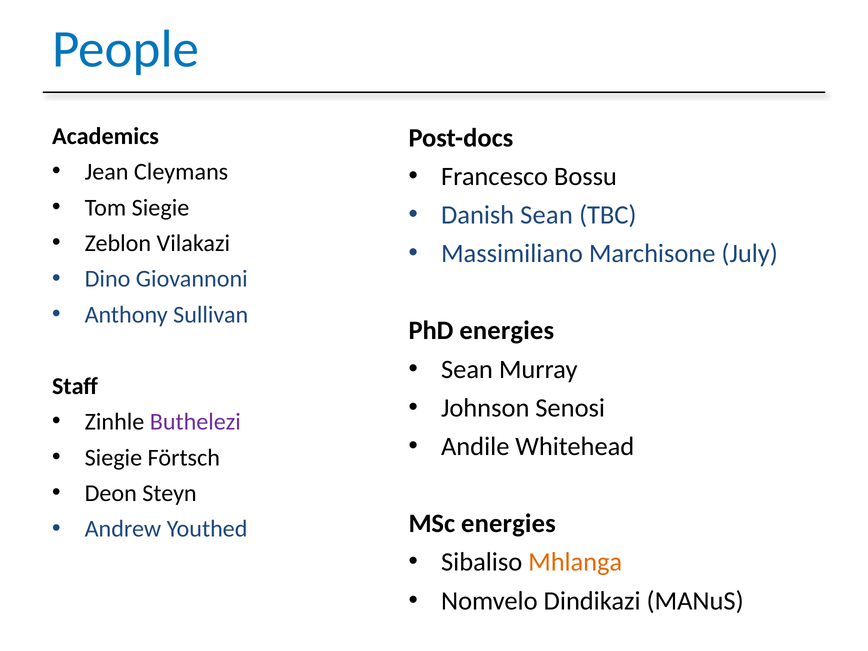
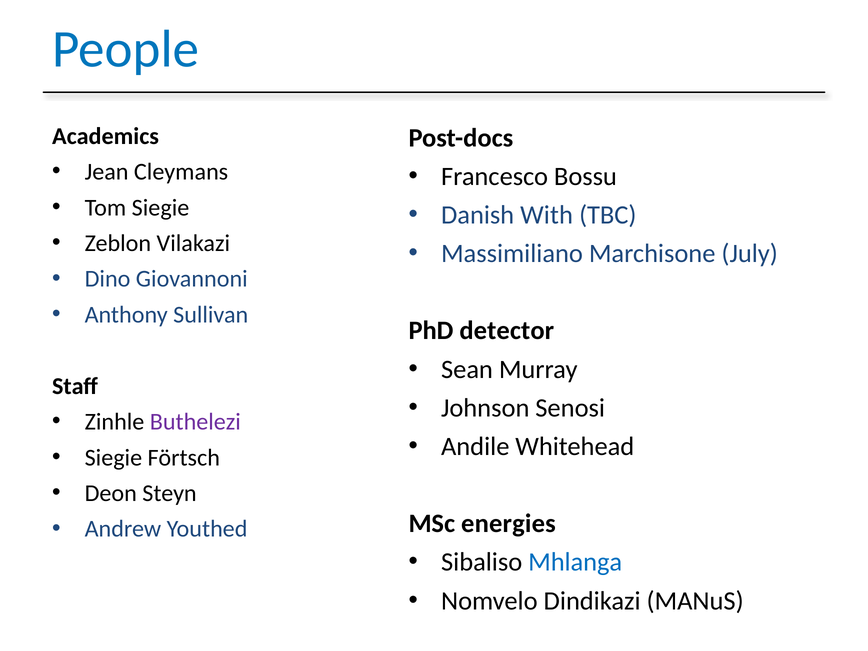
Danish Sean: Sean -> With (547, 215)
PhD energies: energies -> detector (507, 331)
Mhlanga colour: orange -> blue (575, 562)
